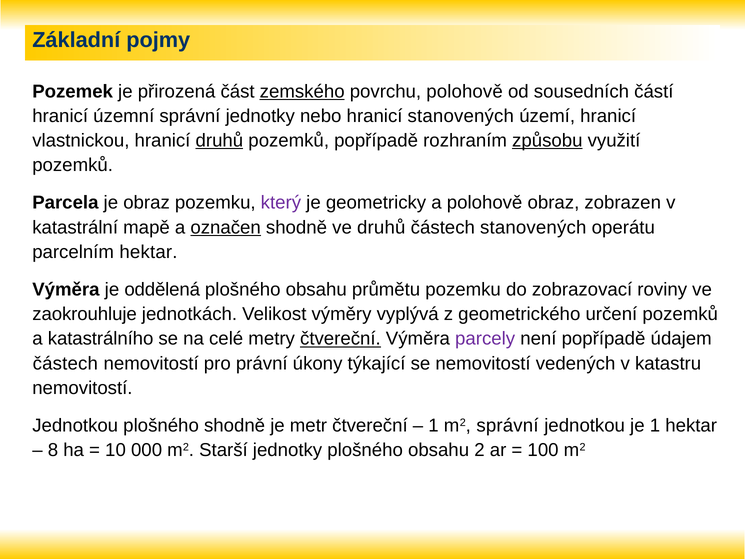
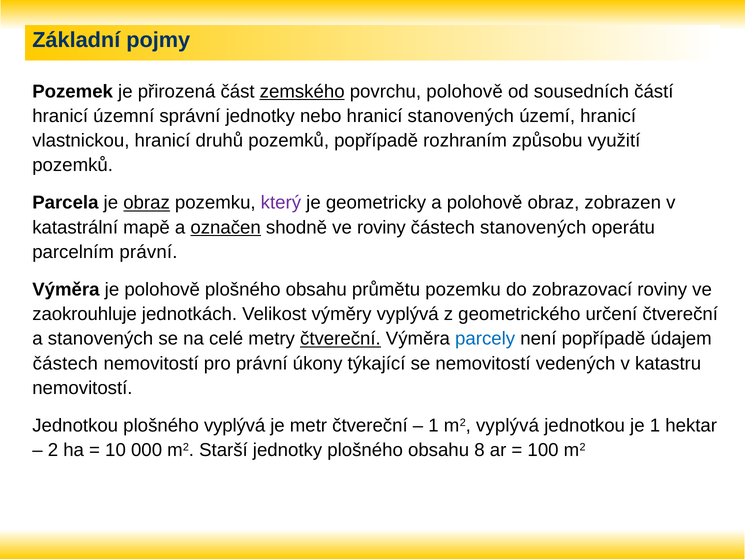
druhů underline: present -> none (219, 141)
způsobu underline: present -> none (547, 141)
obraz underline: none -> present (147, 203)
ve druhů: druhů -> roviny (381, 227)
parcelním hektar: hektar -> právní (148, 252)
je oddělená: oddělená -> polohově (162, 290)
určení pozemků: pozemků -> čtvereční (680, 314)
a katastrálního: katastrálního -> stanovených (100, 339)
parcely colour: purple -> blue (485, 339)
plošného shodně: shodně -> vyplývá (235, 425)
m2 správní: správní -> vyplývá (508, 425)
8: 8 -> 2 (53, 450)
2: 2 -> 8 (479, 450)
